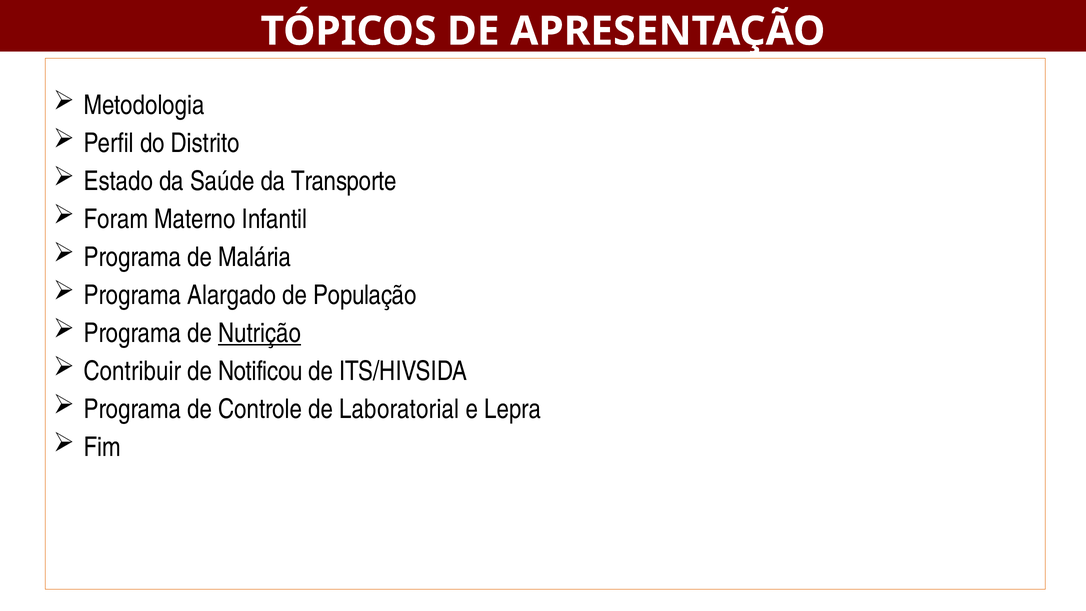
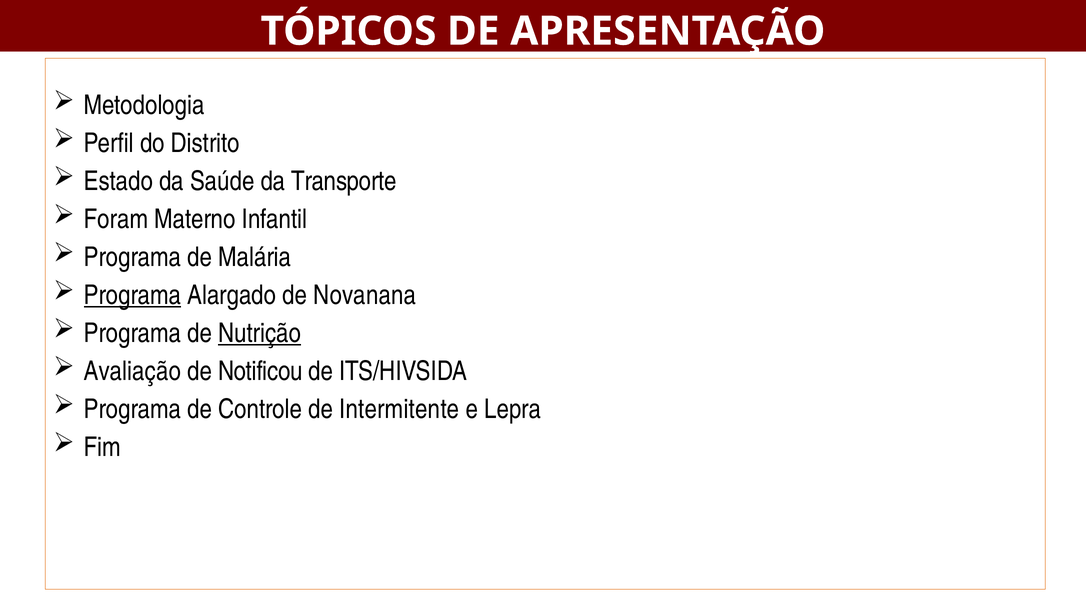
Programa underline: none -> present (132, 295)
População: População -> Novanana (365, 295)
Contribuir: Contribuir -> Avaliação (132, 371)
Laboratorial: Laboratorial -> Intermitente (399, 409)
